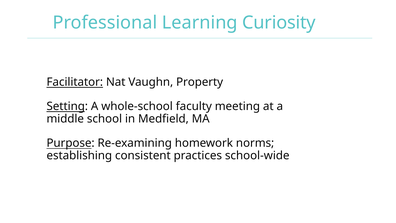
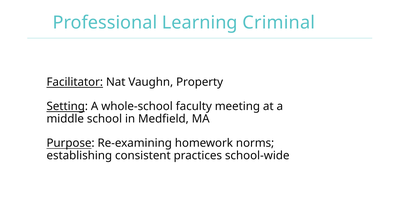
Curiosity: Curiosity -> Criminal (279, 23)
